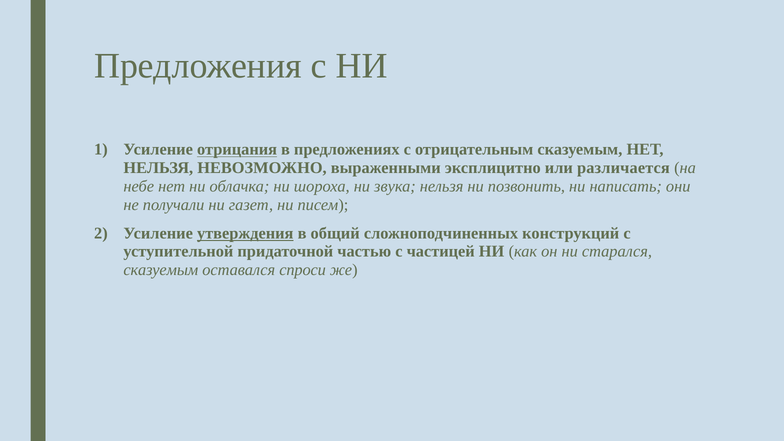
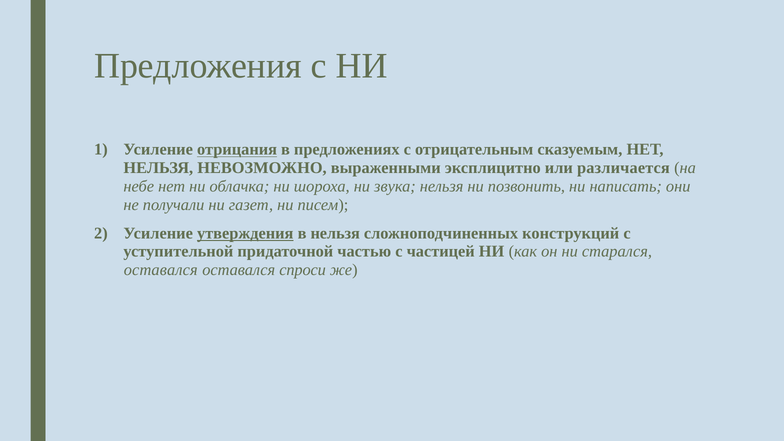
в общий: общий -> нельзя (335, 233)
сказуемым: сказуемым -> оставался (161, 270)
